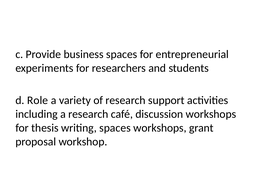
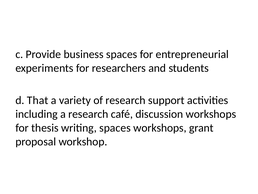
Role: Role -> That (38, 100)
